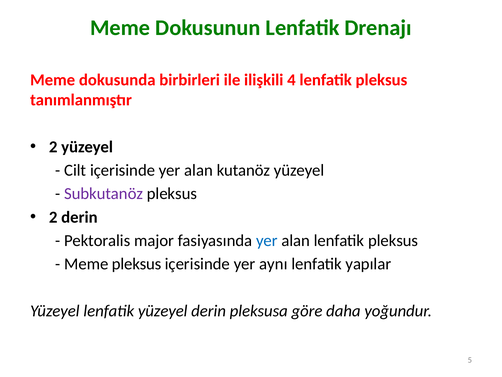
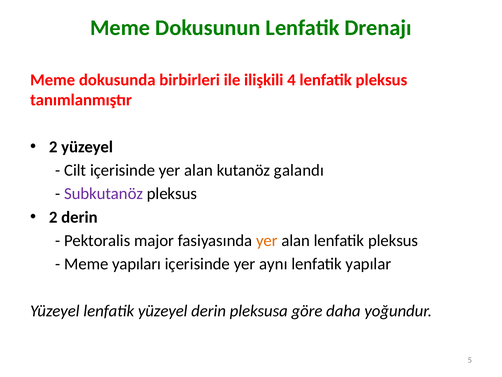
kutanöz yüzeyel: yüzeyel -> galandı (299, 170)
yer colour: blue -> orange (267, 240)
Meme pleksus: pleksus -> yapıları (137, 264)
